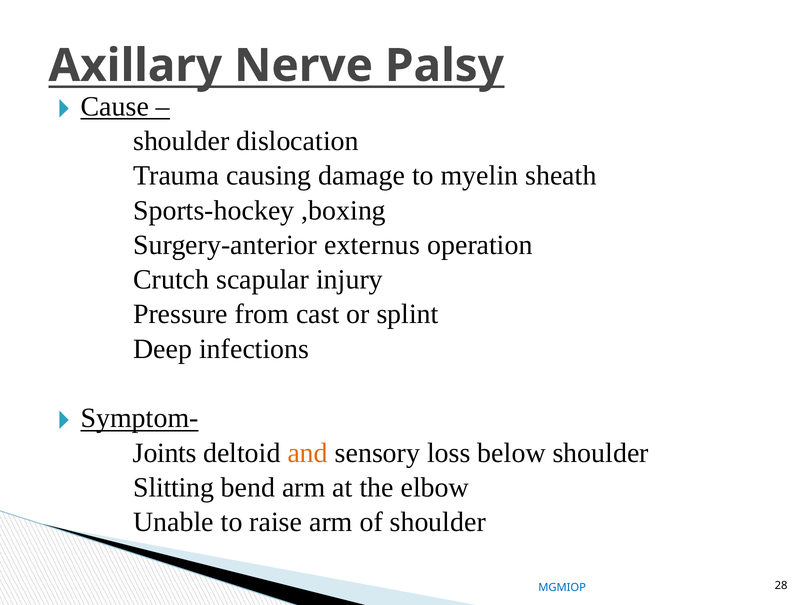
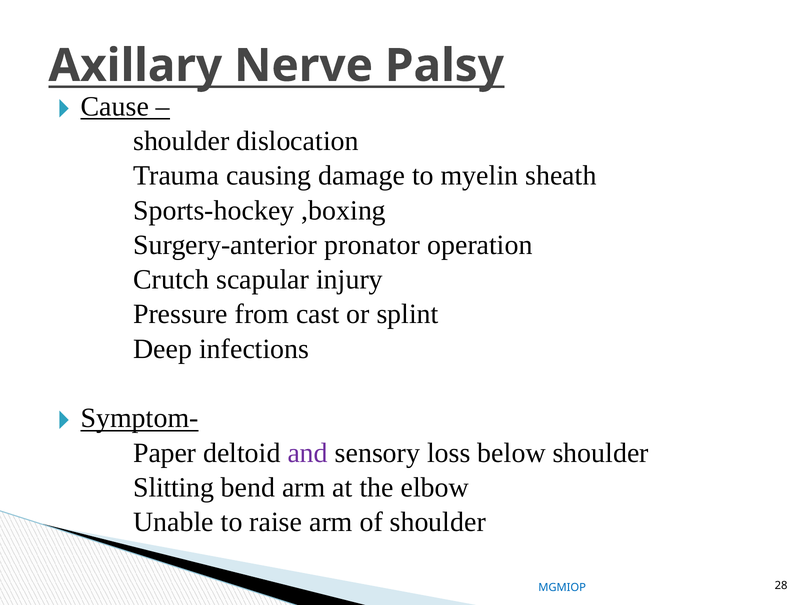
externus: externus -> pronator (372, 245)
Joints: Joints -> Paper (165, 453)
and colour: orange -> purple (308, 453)
